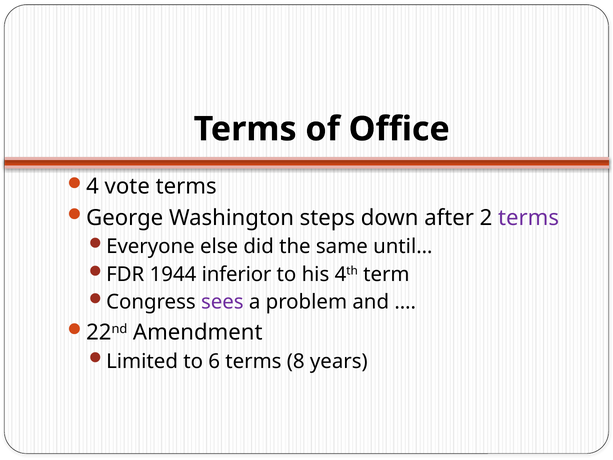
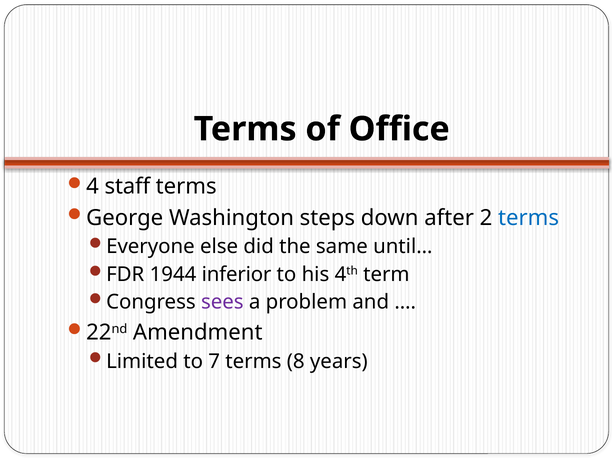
vote: vote -> staff (127, 186)
terms colour: purple -> blue (529, 218)
6: 6 -> 7 (214, 361)
